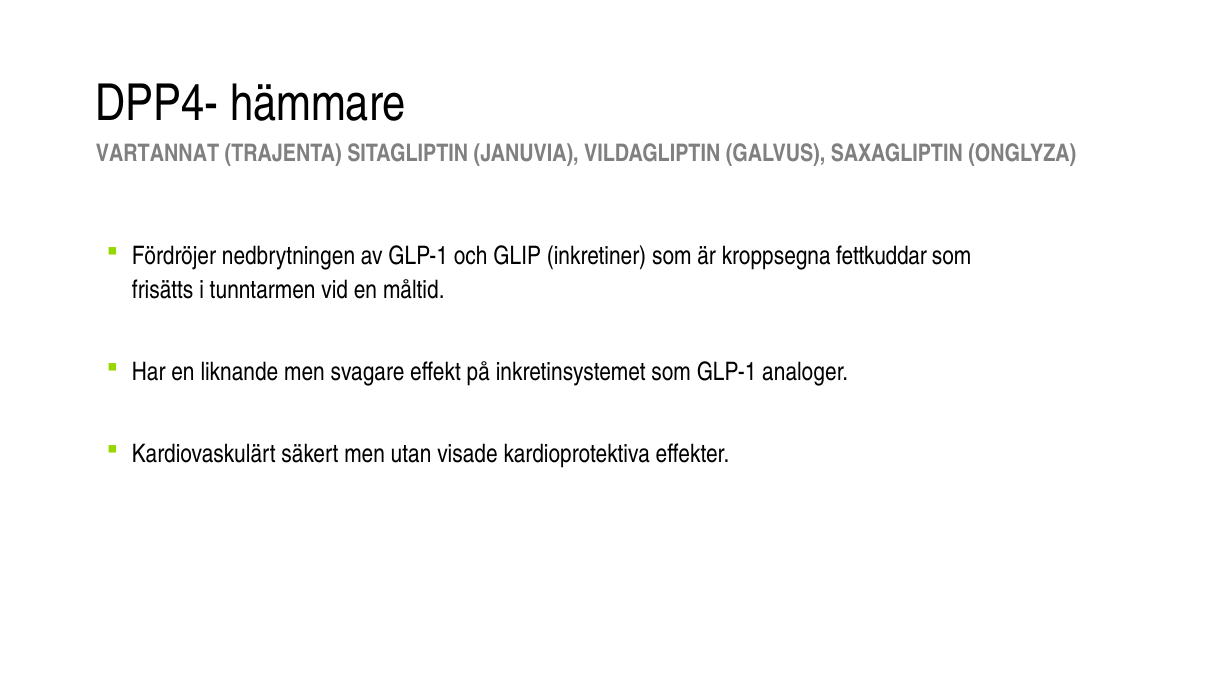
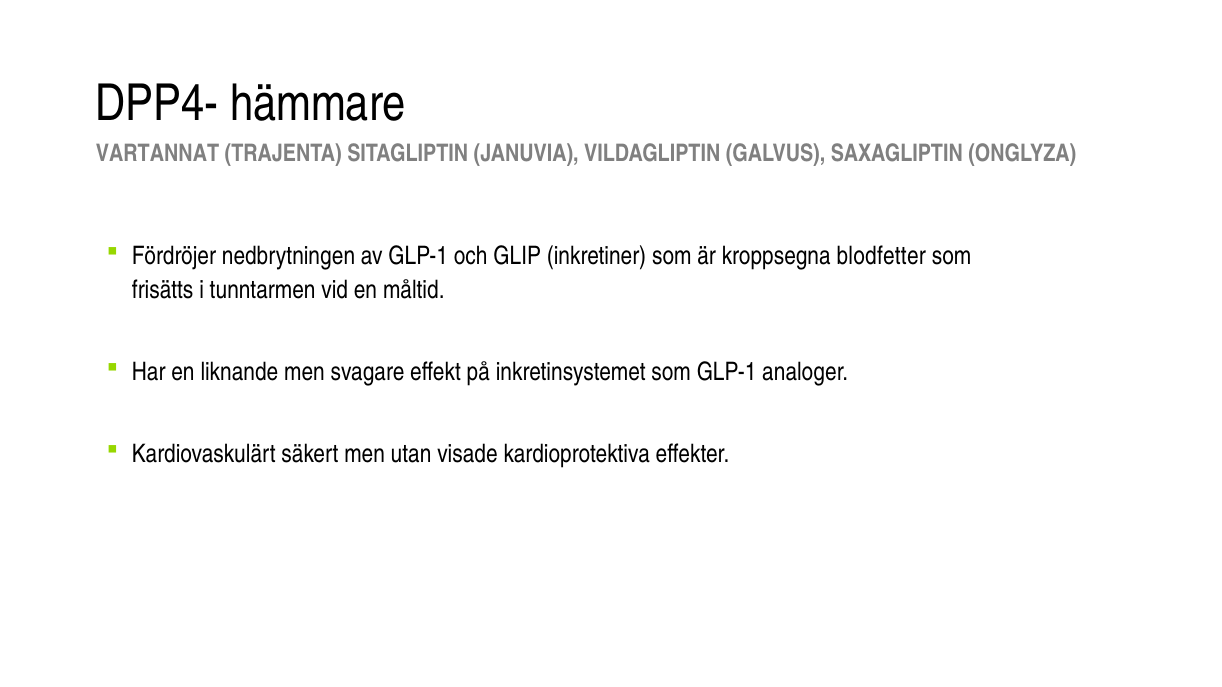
fettkuddar: fettkuddar -> blodfetter (881, 256)
